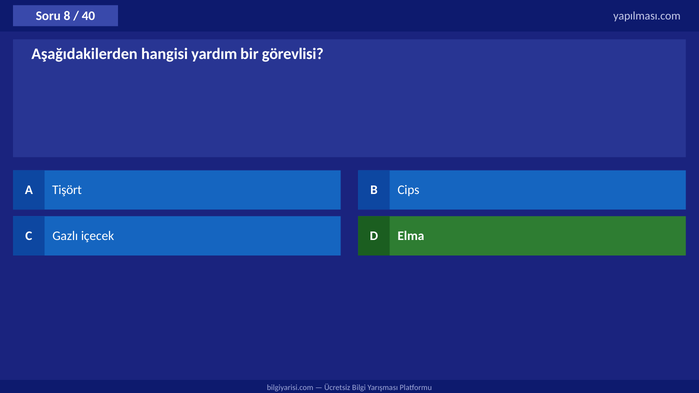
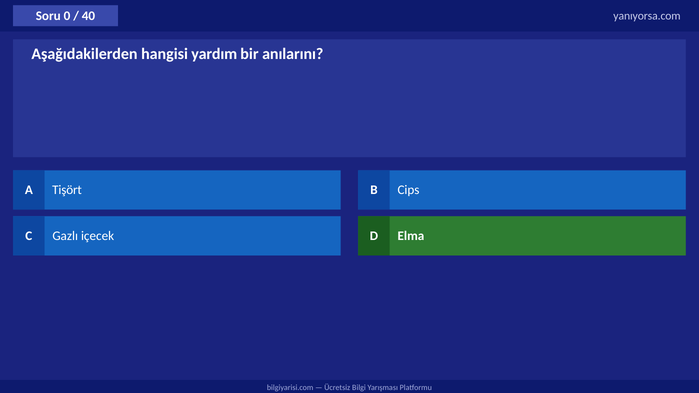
8: 8 -> 0 (67, 16)
yapılması.com: yapılması.com -> yanıyorsa.com (647, 16)
görevlisi: görevlisi -> anılarını (293, 54)
